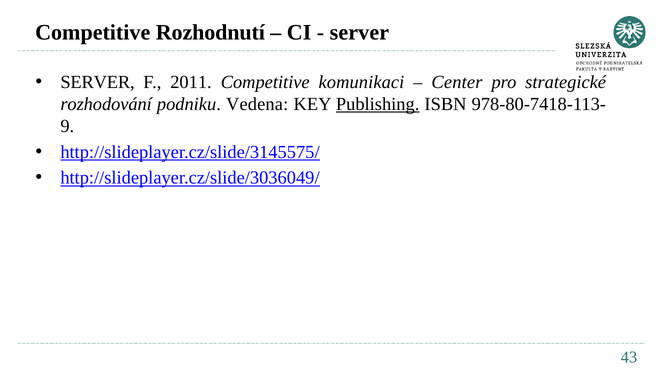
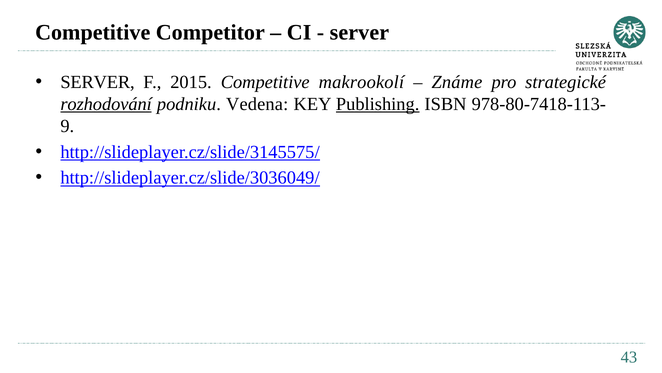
Rozhodnutí: Rozhodnutí -> Competitor (210, 32)
2011: 2011 -> 2015 (191, 82)
komunikaci: komunikaci -> makrookolí (361, 82)
Center: Center -> Známe (457, 82)
rozhodování underline: none -> present (106, 104)
